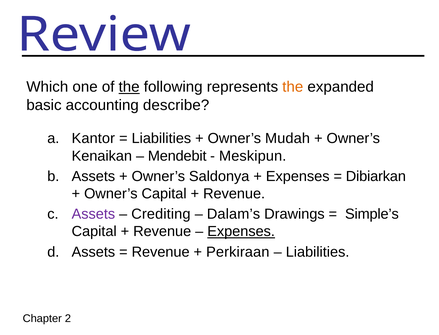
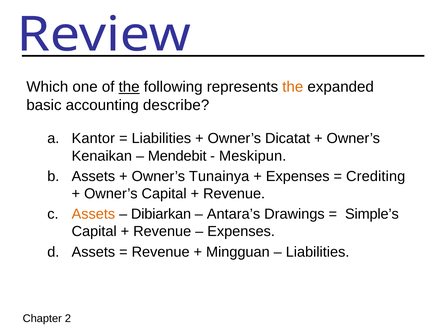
Mudah: Mudah -> Dicatat (288, 138)
Saldonya: Saldonya -> Tunainya (219, 176)
Dibiarkan: Dibiarkan -> Crediting (376, 176)
Assets colour: purple -> orange (93, 214)
Crediting: Crediting -> Dibiarkan (161, 214)
Dalam’s: Dalam’s -> Antara’s (234, 214)
Expenses underline: present -> none (241, 231)
Perkiraan: Perkiraan -> Mingguan (238, 251)
